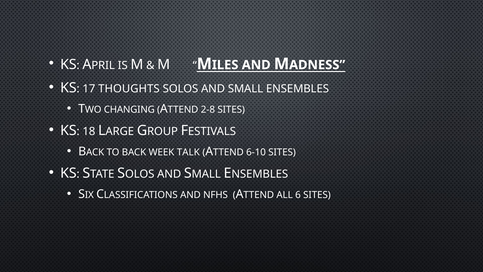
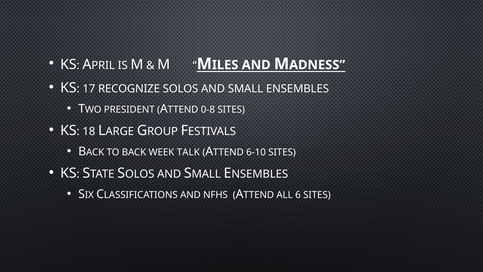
THOUGHTS: THOUGHTS -> RECOGNIZE (129, 89)
CHANGING: CHANGING -> PRESIDENT (129, 109)
2-8: 2-8 -> 0-8 (208, 109)
